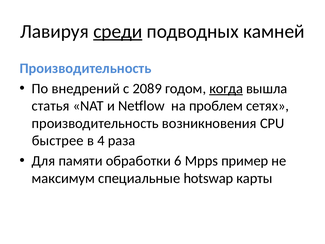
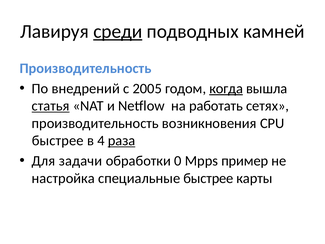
2089: 2089 -> 2005 (147, 88)
статья underline: none -> present (51, 106)
проблем: проблем -> работать (216, 106)
раза underline: none -> present (122, 140)
памяти: памяти -> задачи (80, 161)
6: 6 -> 0 (178, 161)
максимум: максимум -> настройка (63, 178)
специальные hotswap: hotswap -> быстрее (208, 178)
